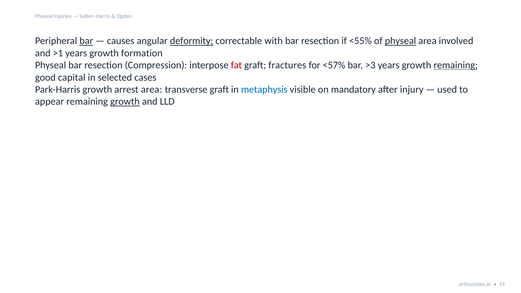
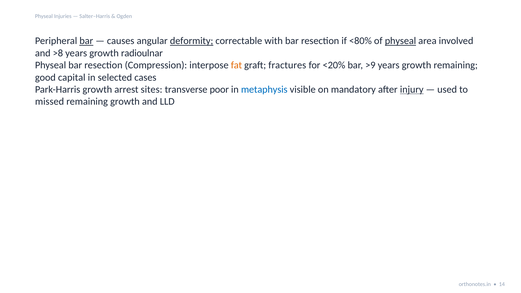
<55%: <55% -> <80% (360, 41)
>1: >1 -> >8 (58, 53)
formation: formation -> radioulnar (142, 53)
fat colour: red -> orange (236, 65)
<57%: <57% -> <20% (334, 65)
>3: >3 -> >9 (370, 65)
remaining underline: present -> none (456, 65)
arrest area: area -> sites (152, 90)
transverse graft: graft -> poor (219, 90)
injury underline: none -> present (412, 90)
appear: appear -> missed (50, 102)
growth underline: present -> none (125, 102)
